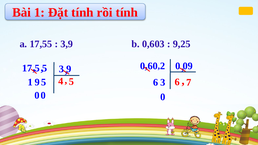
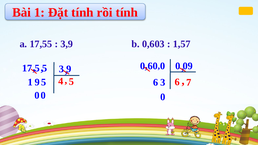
9,25: 9,25 -> 1,57 (182, 44)
60 2: 2 -> 0 (163, 66)
